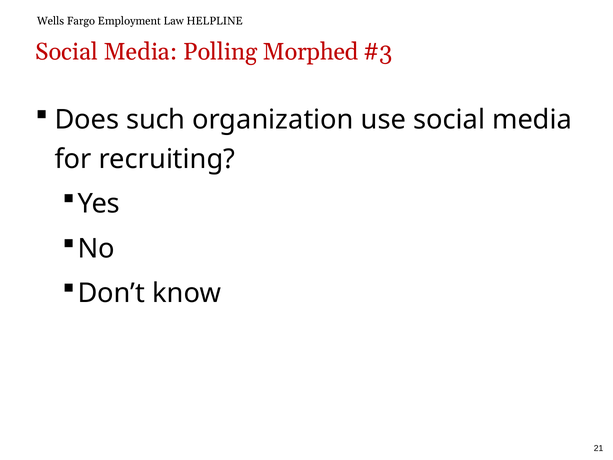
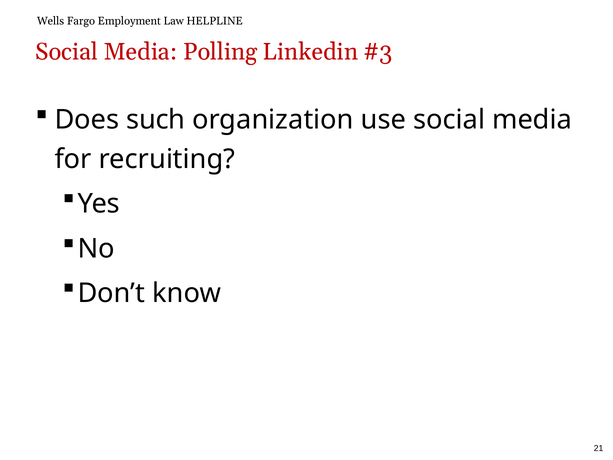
Morphed: Morphed -> Linkedin (310, 52)
